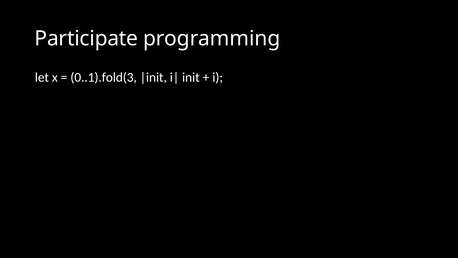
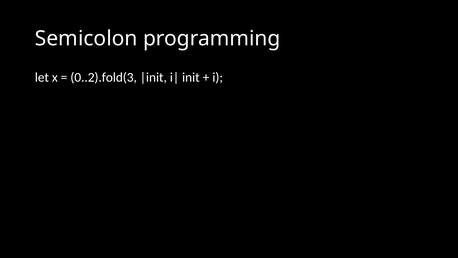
Participate: Participate -> Semicolon (86, 38)
0..1).fold(3: 0..1).fold(3 -> 0..2).fold(3 (104, 77)
